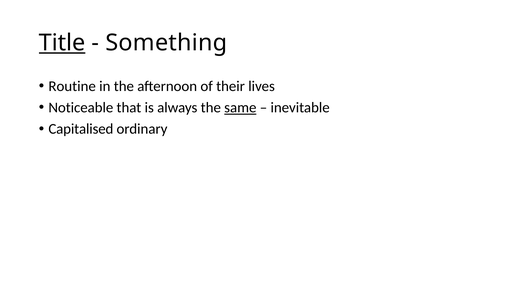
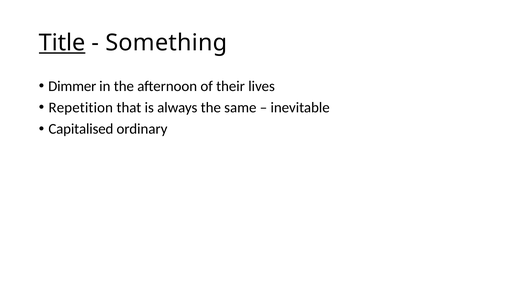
Routine: Routine -> Dimmer (72, 86)
Noticeable: Noticeable -> Repetition (81, 108)
same underline: present -> none (240, 108)
